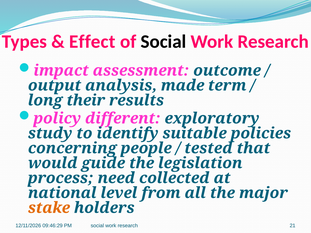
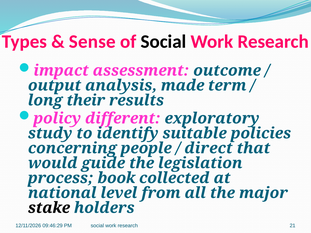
Effect: Effect -> Sense (92, 42)
tested: tested -> direct (208, 148)
need: need -> book (116, 178)
stake colour: orange -> black (49, 208)
